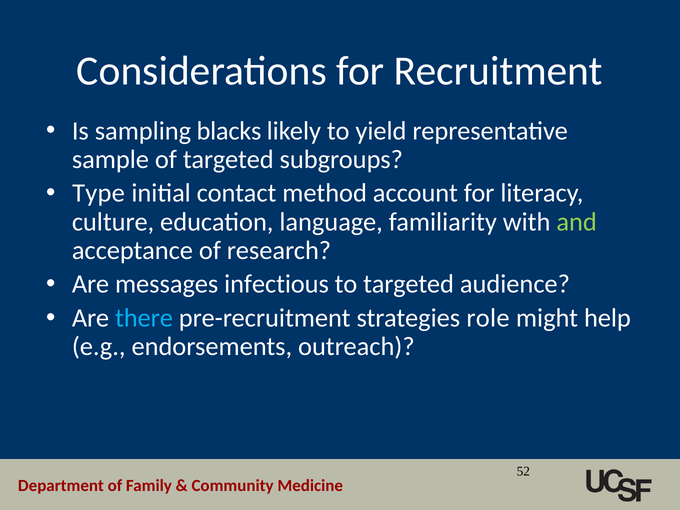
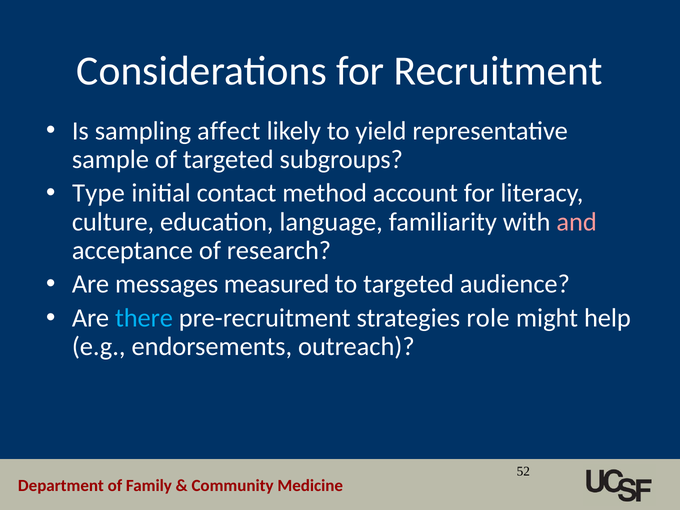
blacks: blacks -> affect (229, 131)
and colour: light green -> pink (577, 222)
infectious: infectious -> measured (277, 284)
